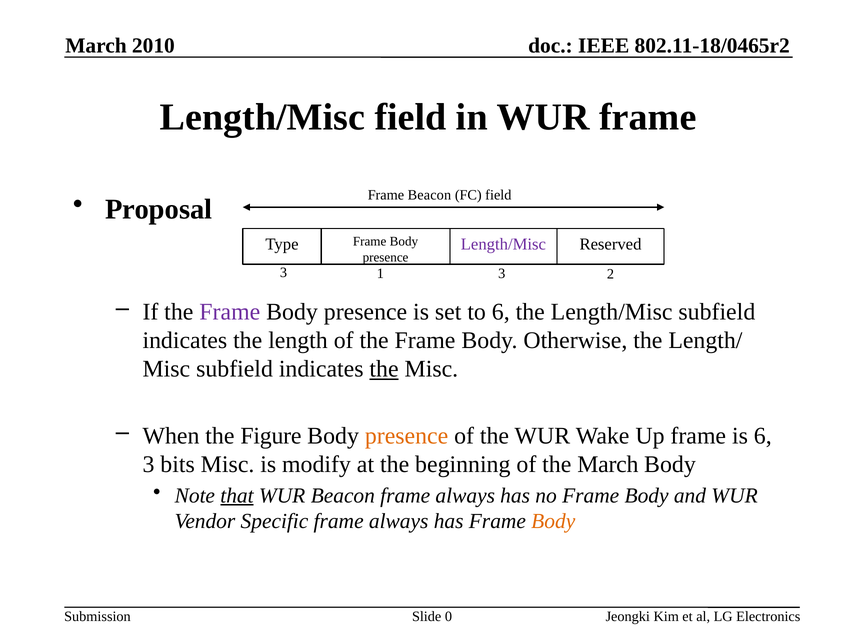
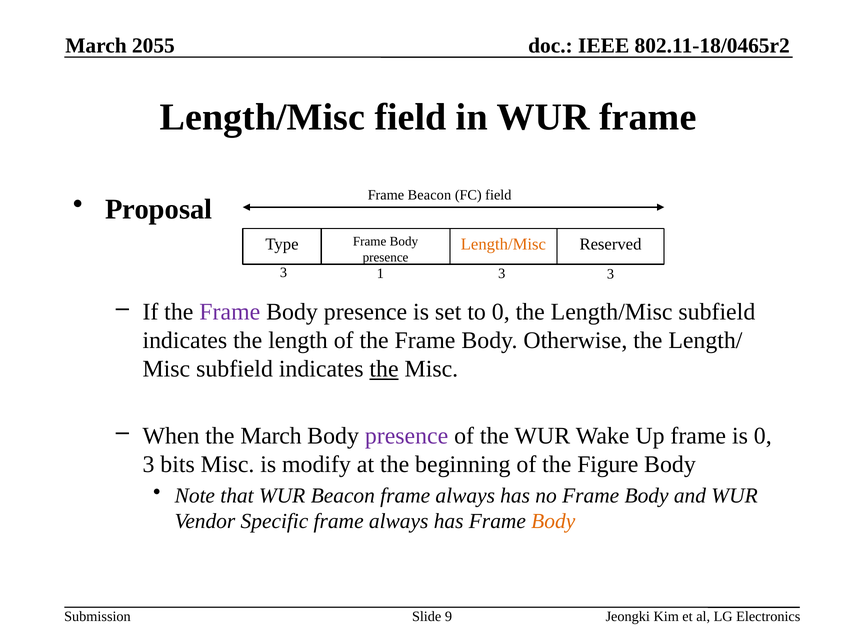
2010: 2010 -> 2055 (153, 46)
Length/Misc colour: purple -> orange (503, 244)
3 3 2: 2 -> 3 (610, 274)
to 6: 6 -> 0 (501, 312)
the Figure: Figure -> March (271, 435)
presence colour: orange -> purple (407, 435)
is 6: 6 -> 0 (763, 435)
the March: March -> Figure (608, 464)
that underline: present -> none (237, 495)
0: 0 -> 9 (448, 616)
